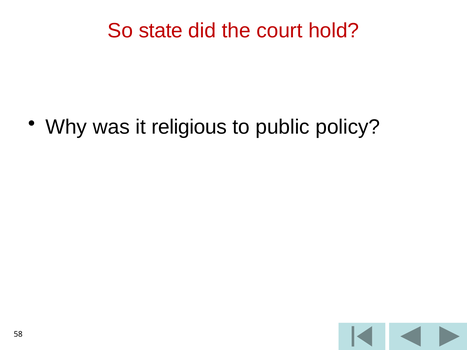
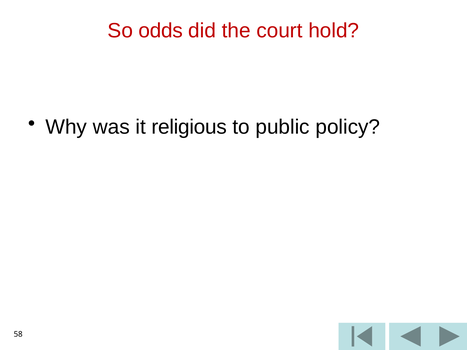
state: state -> odds (161, 31)
